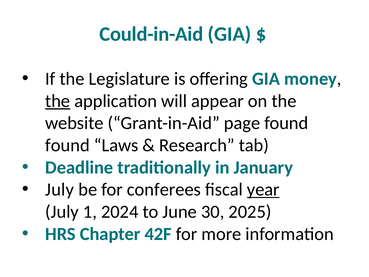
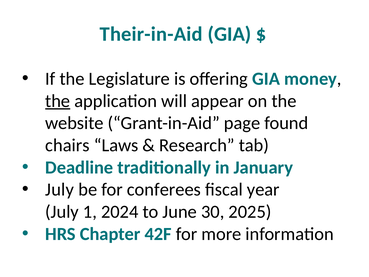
Could-in-Aid: Could-in-Aid -> Their-in-Aid (151, 34)
found: found -> chairs (67, 145)
year underline: present -> none (263, 189)
